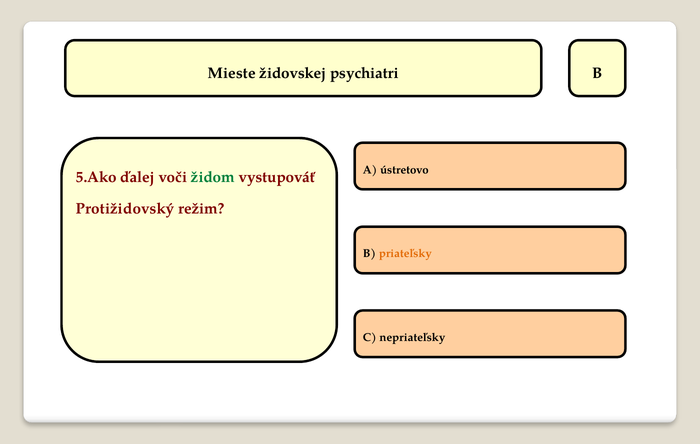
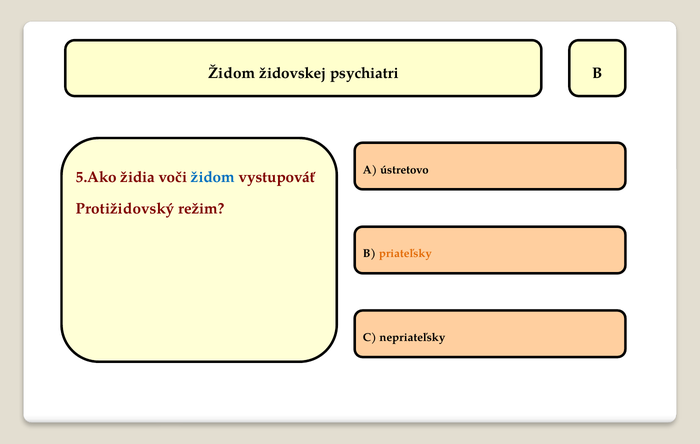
Mieste: Mieste -> Židom (232, 73)
ďalej: ďalej -> židia (138, 178)
židom colour: green -> blue (213, 178)
